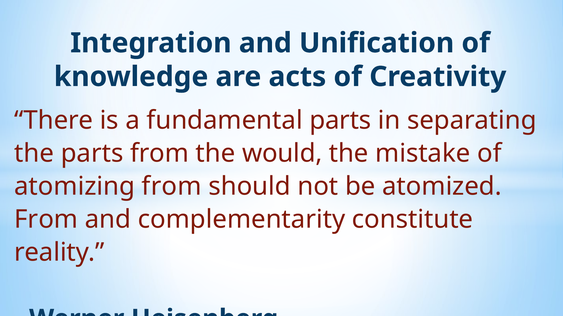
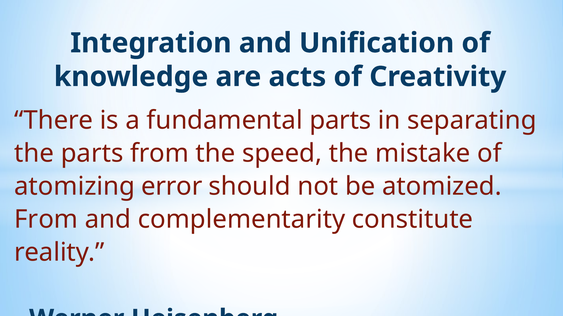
would: would -> speed (282, 154)
atomizing from: from -> error (172, 187)
